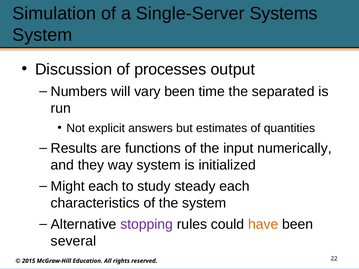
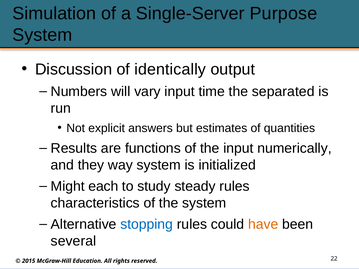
Systems: Systems -> Purpose (283, 13)
processes: processes -> identically (170, 69)
vary been: been -> input (180, 92)
steady each: each -> rules (235, 187)
stopping colour: purple -> blue (147, 225)
